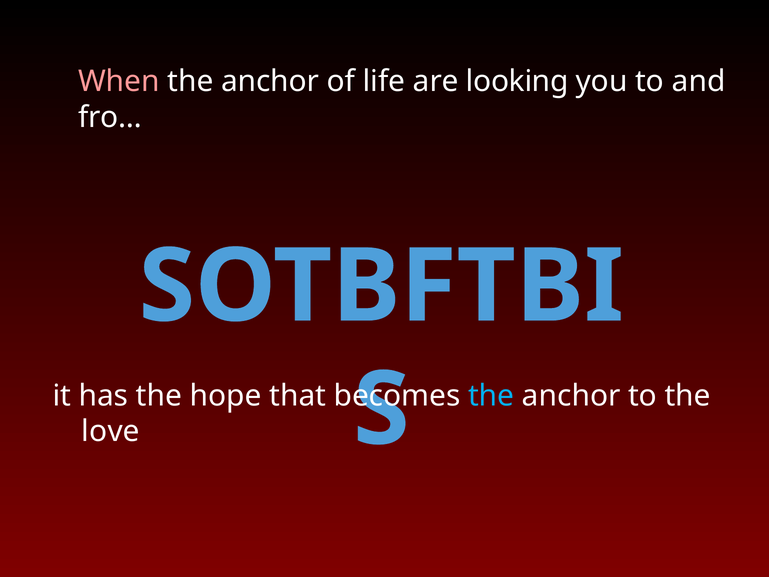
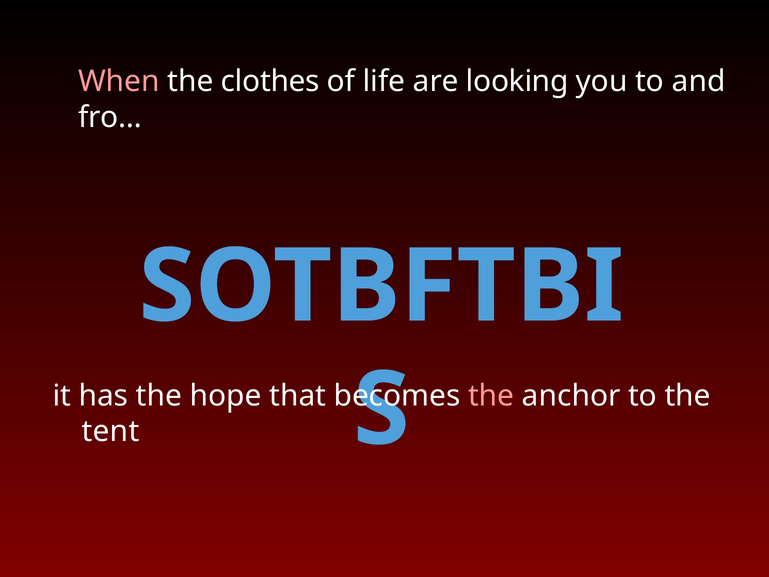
anchor: anchor -> clothes (270, 82)
the colour: light blue -> pink (491, 396)
love: love -> tent (111, 431)
